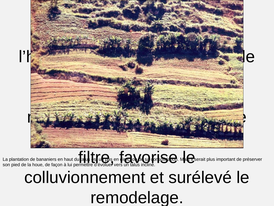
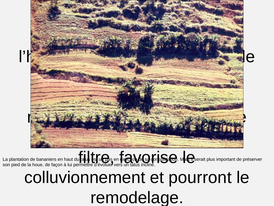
surélevé: surélevé -> pourront (200, 177)
